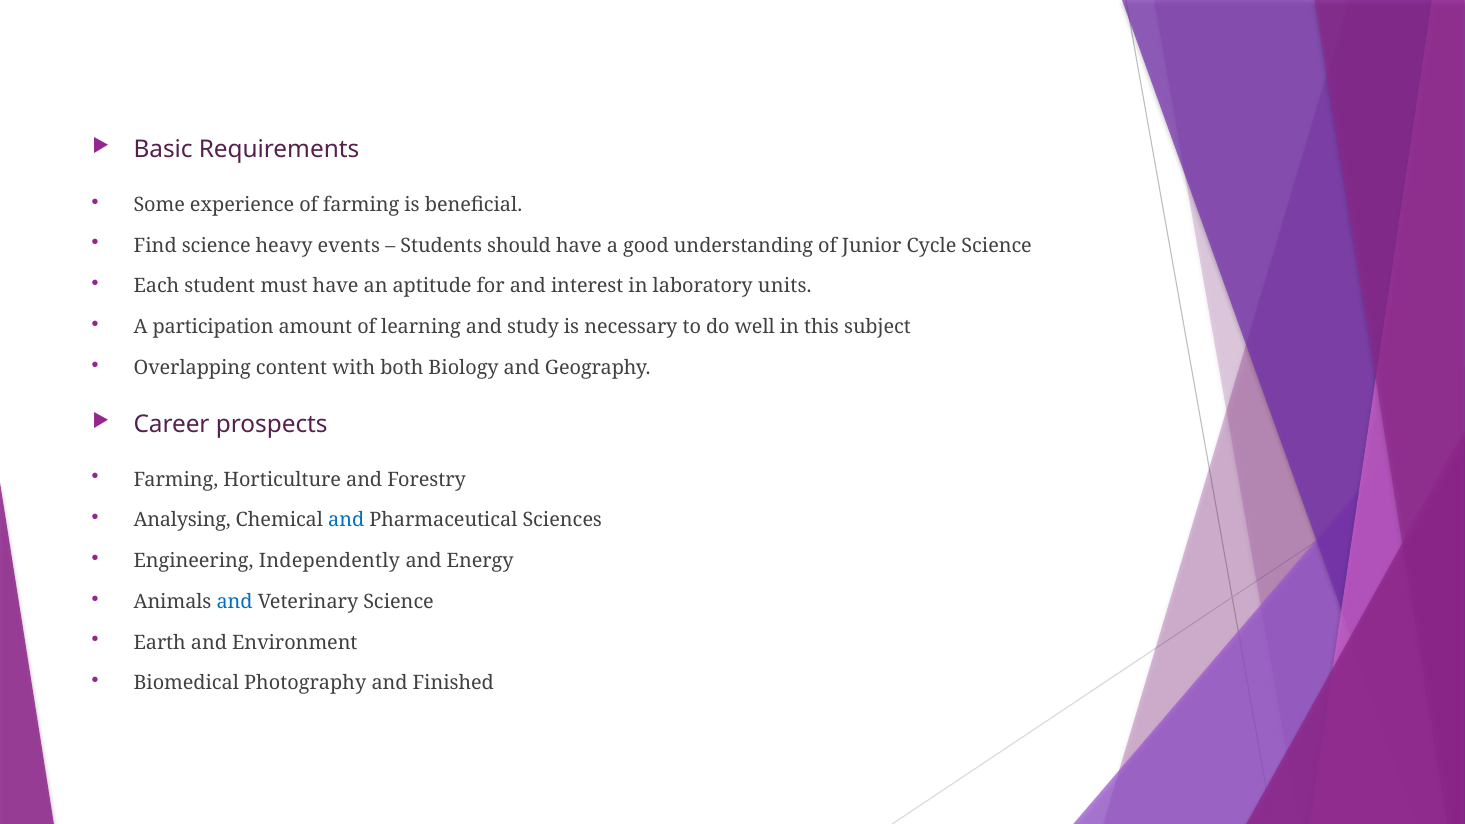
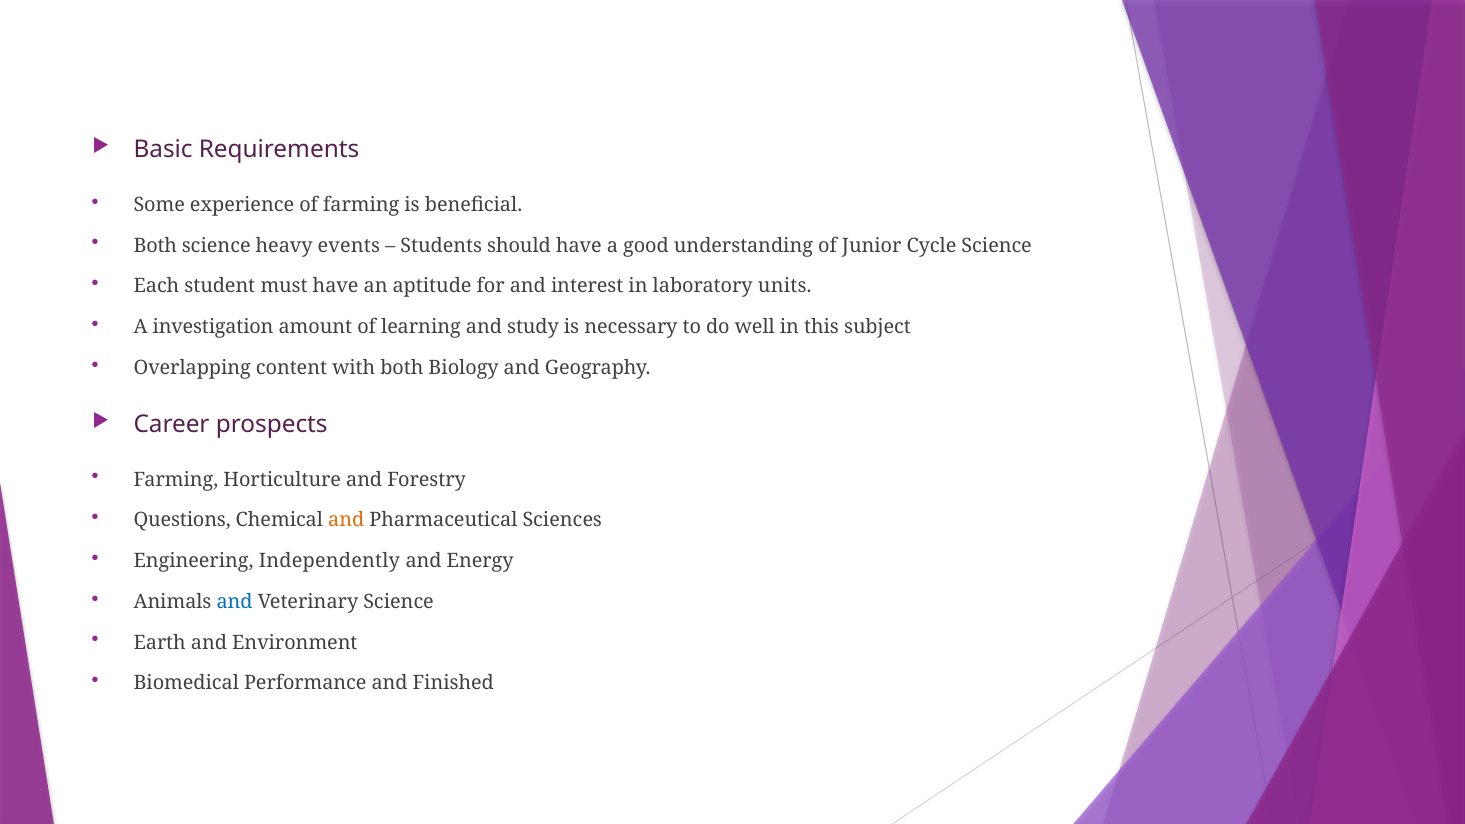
Find: Find -> Both (155, 246)
participation: participation -> investigation (213, 327)
Analysing: Analysing -> Questions (182, 520)
and colour: blue -> orange (346, 520)
Photography: Photography -> Performance (305, 683)
